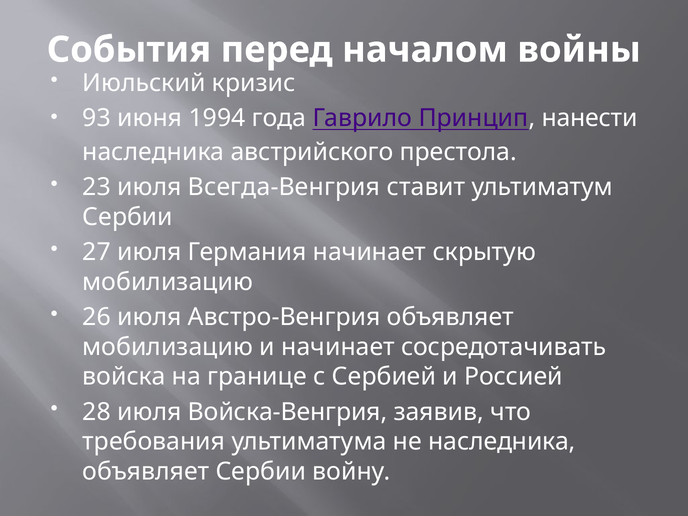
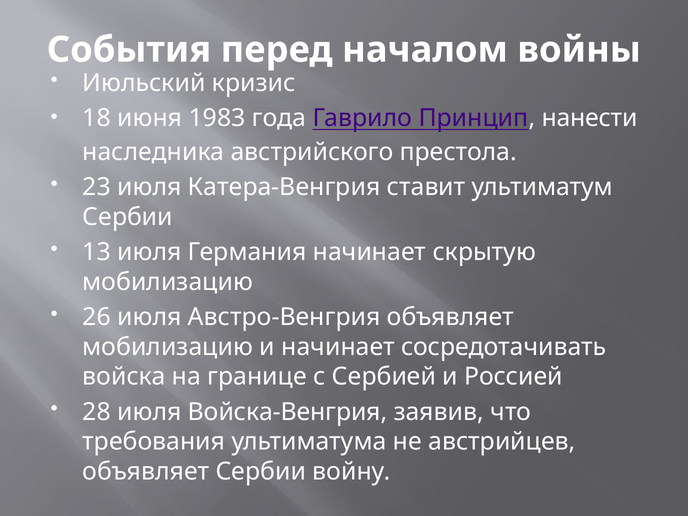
93: 93 -> 18 (97, 118)
1994: 1994 -> 1983 (217, 118)
Всегда-Венгрия: Всегда-Венгрия -> Катера-Венгрия (284, 187)
27: 27 -> 13 (97, 252)
не наследника: наследника -> австрийцев (502, 442)
